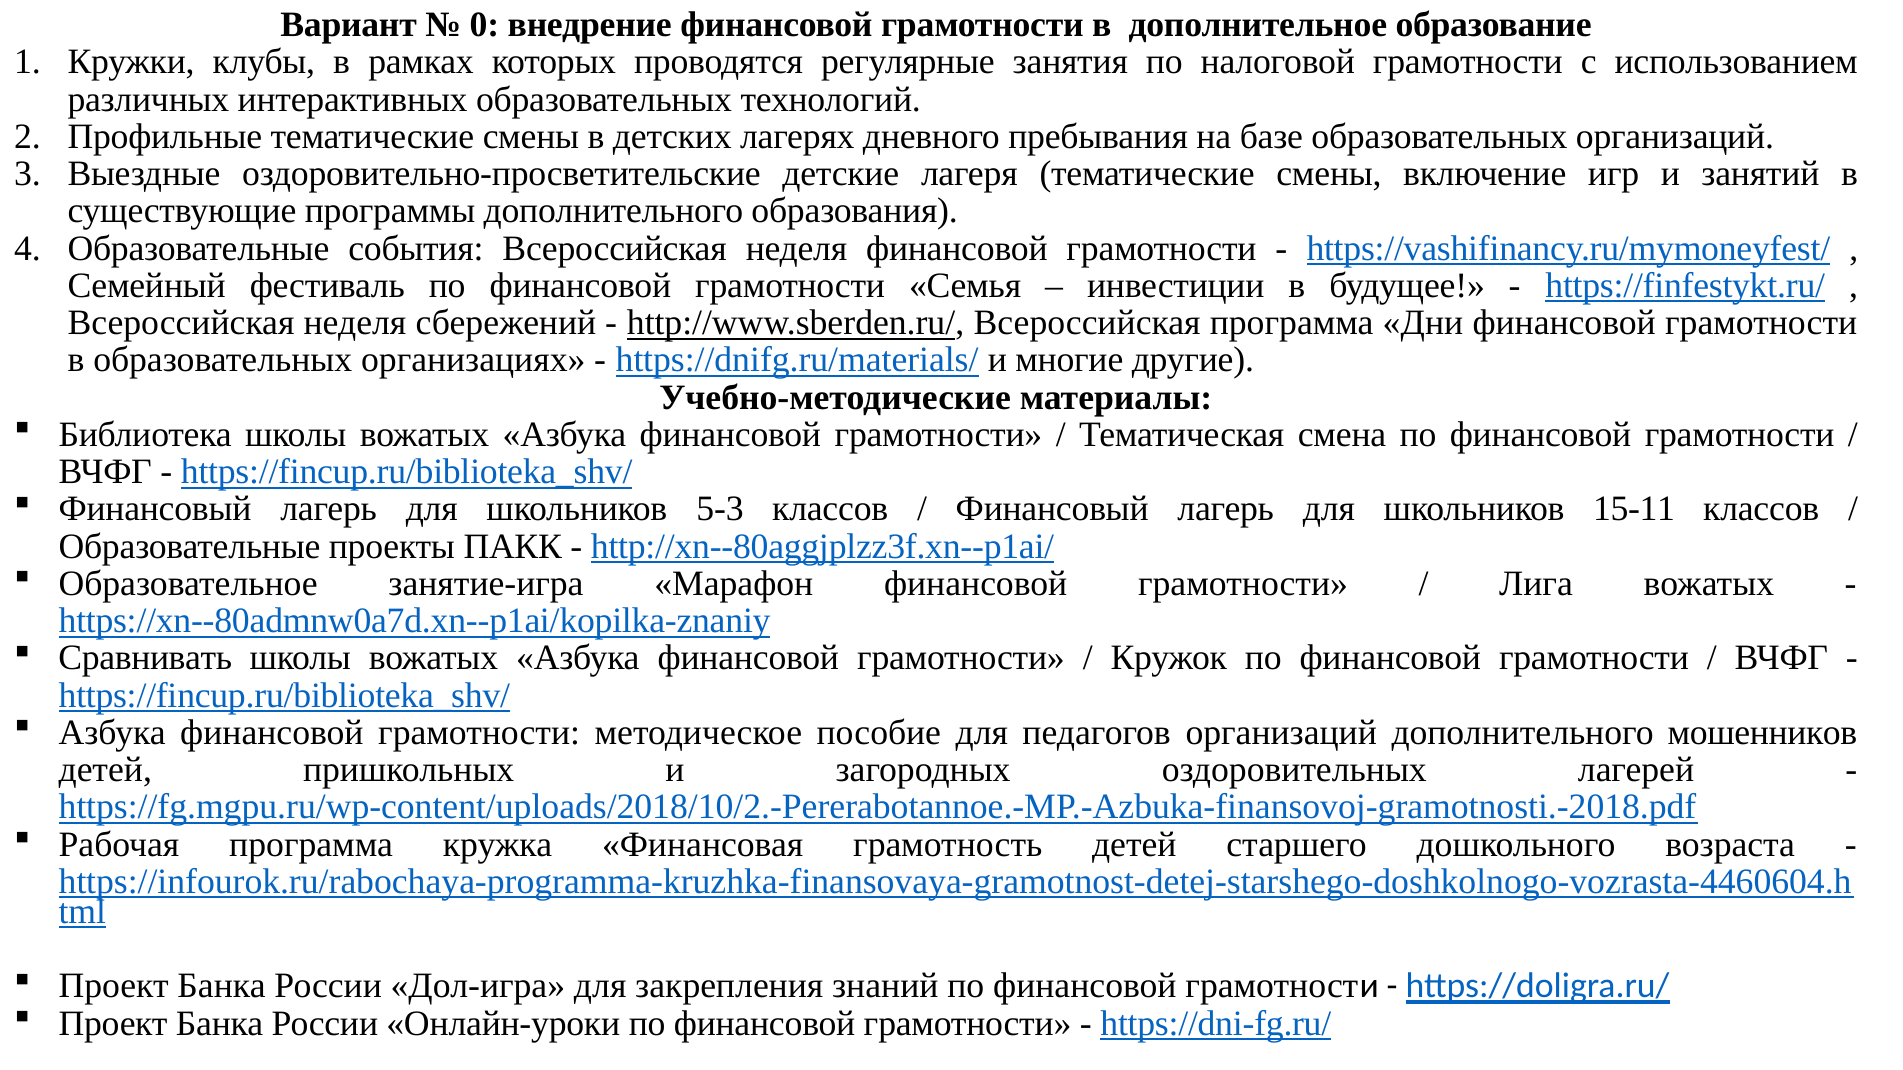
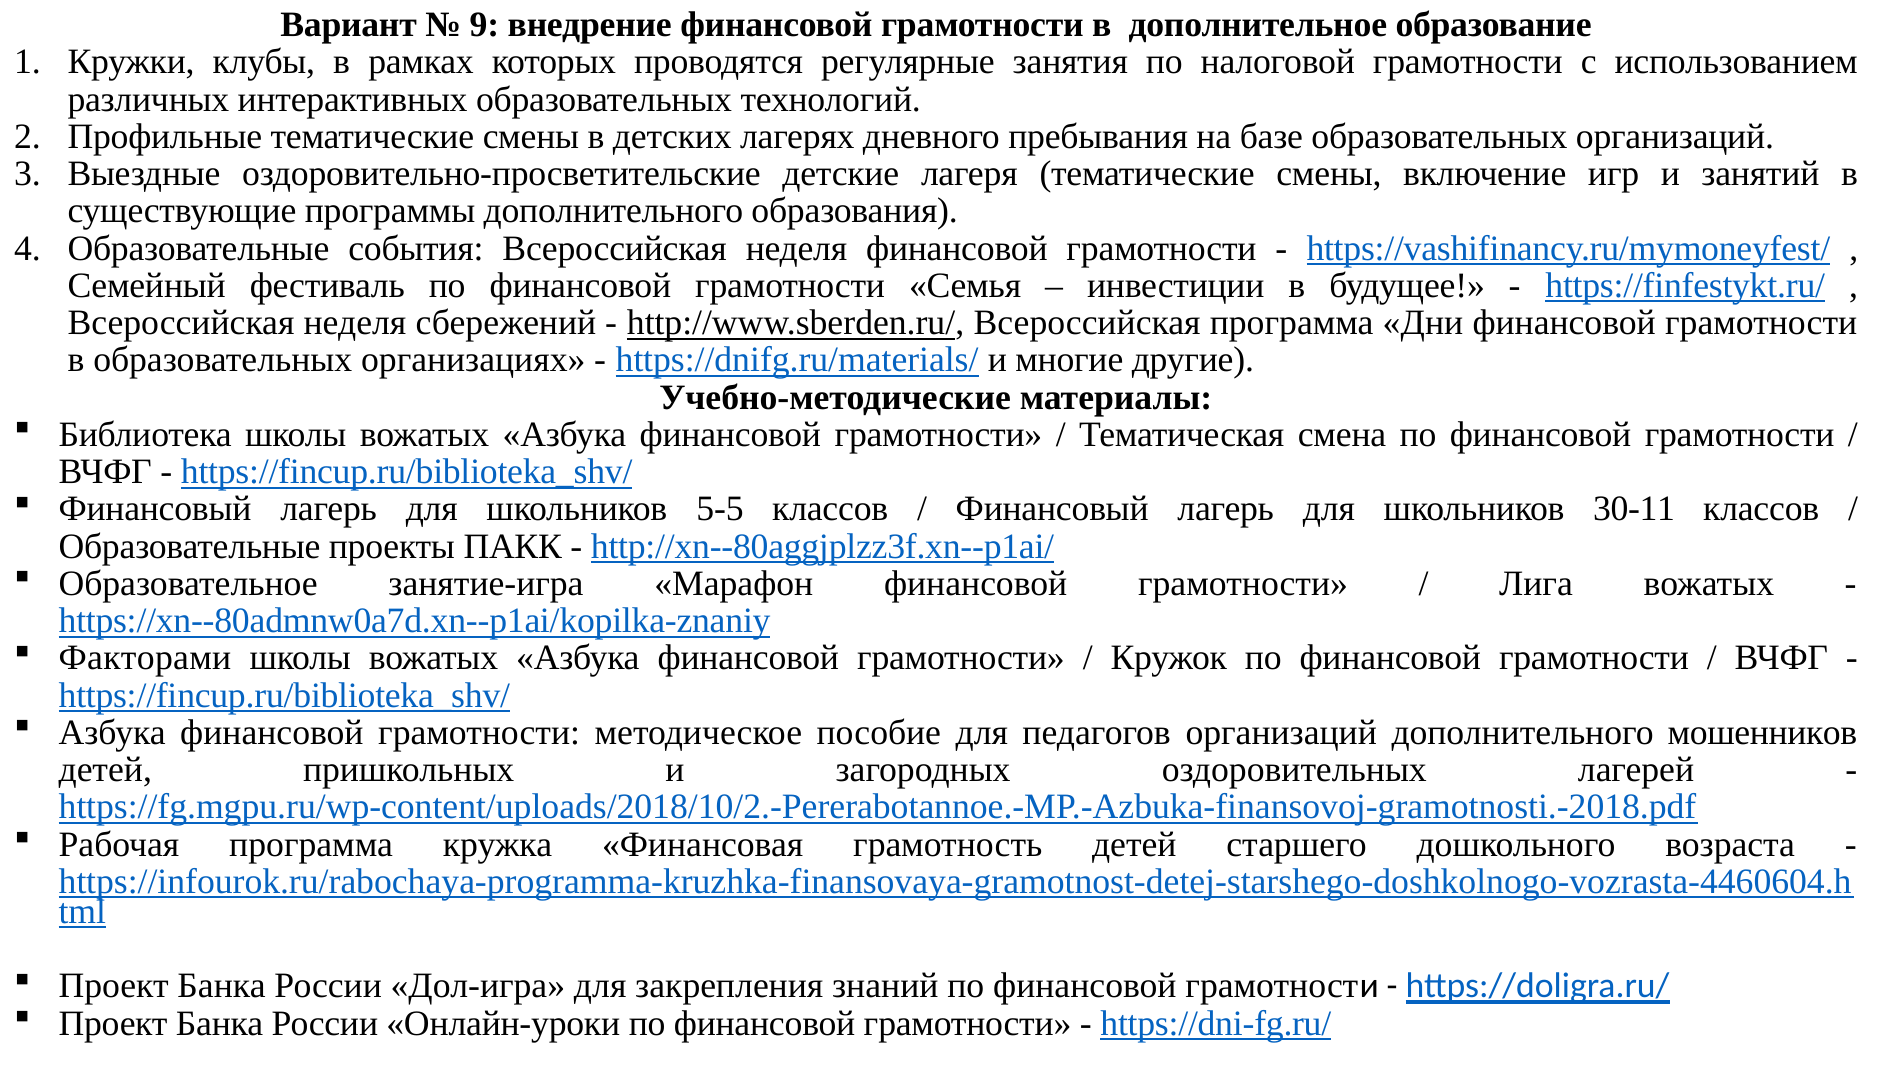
0: 0 -> 9 (484, 25)
5-3: 5-3 -> 5-5 (720, 509)
15-11: 15-11 -> 30-11 (1634, 509)
Сравнивать: Сравнивать -> Факторами (145, 658)
